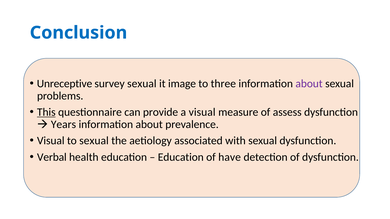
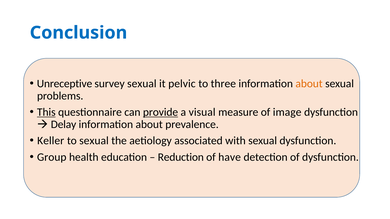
image: image -> pelvic (182, 84)
about colour: purple -> orange (309, 84)
provide underline: none -> present (161, 112)
assess: assess -> image (287, 112)
Years: Years -> Delay (64, 125)
Visual: Visual -> Keller (51, 141)
Verbal: Verbal -> Group (52, 157)
Education: Education -> Reduction (181, 157)
